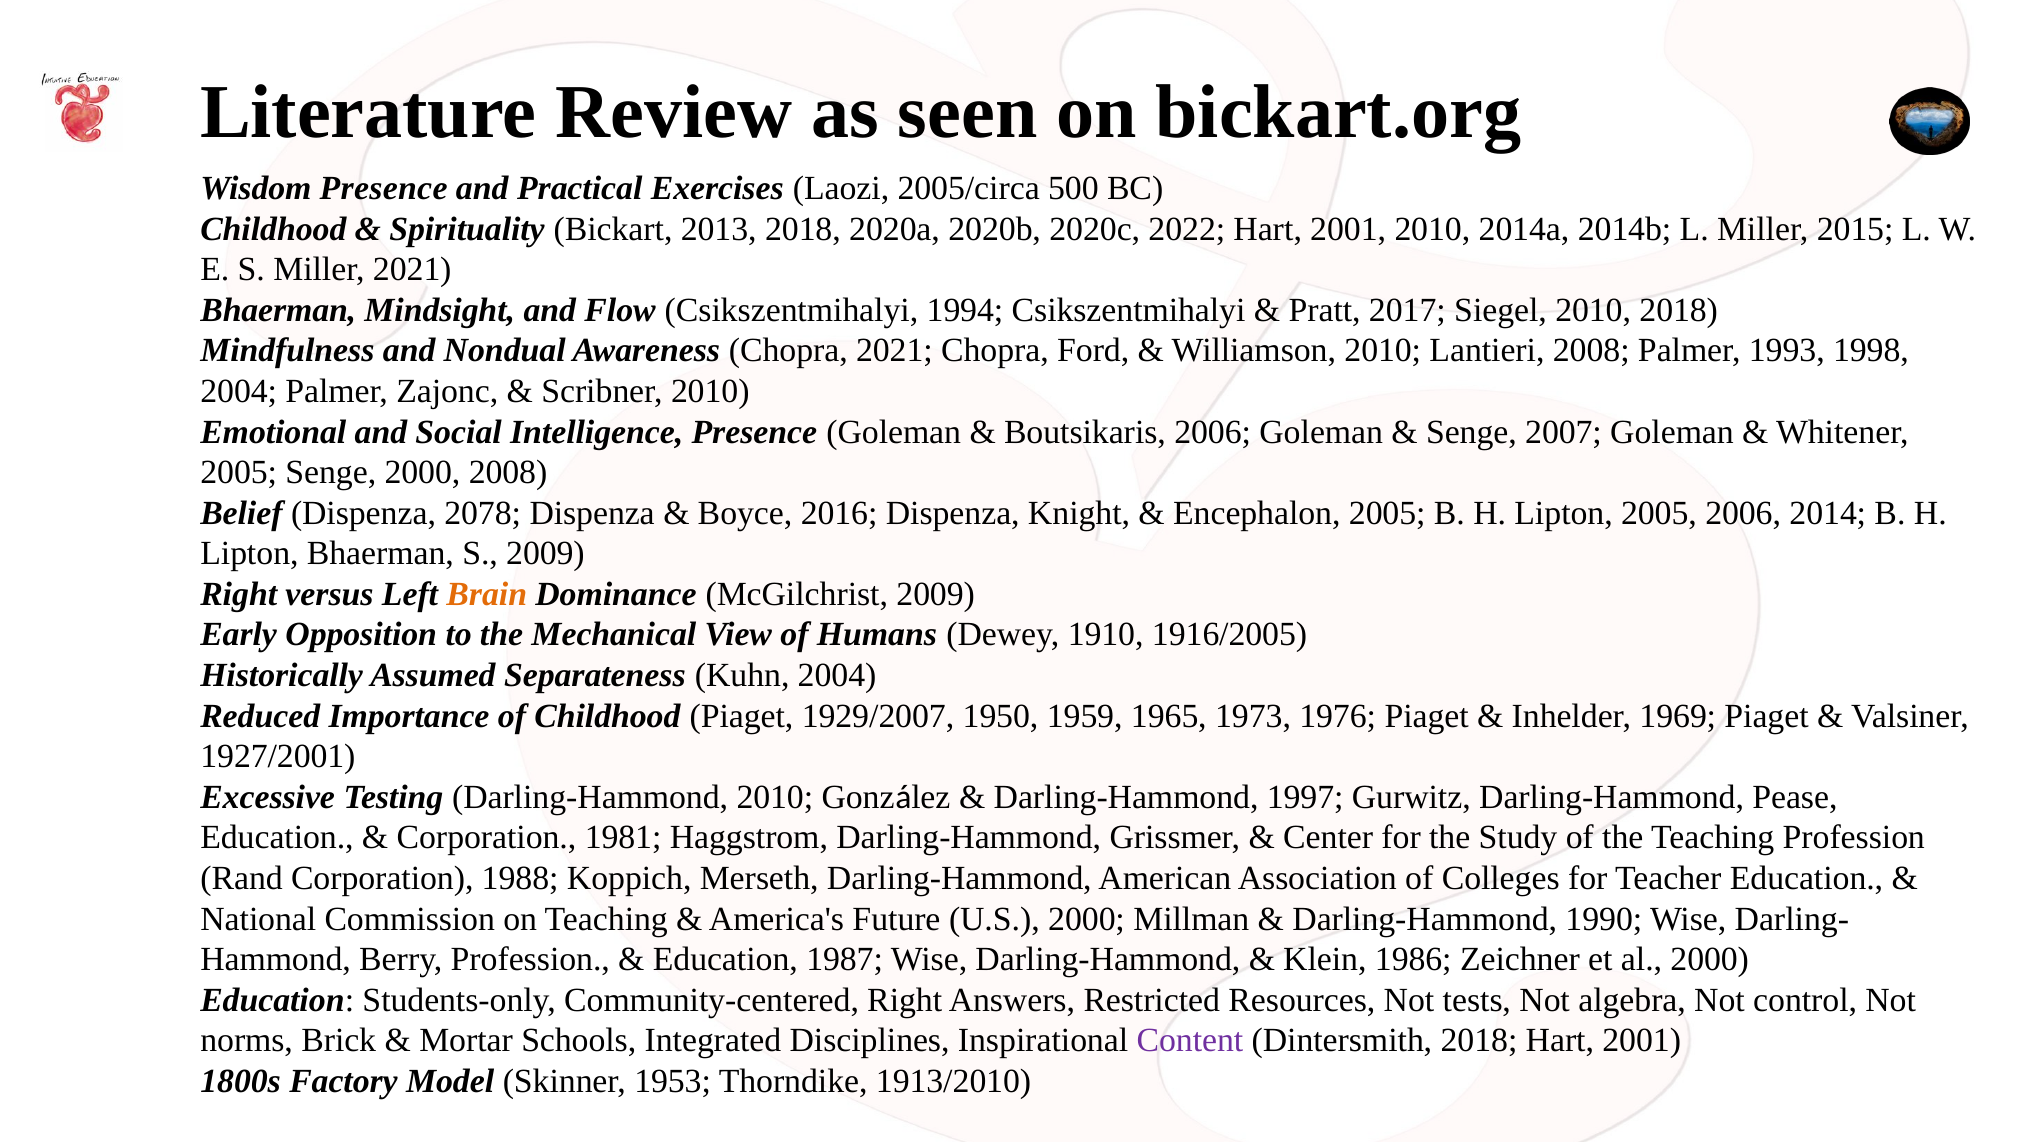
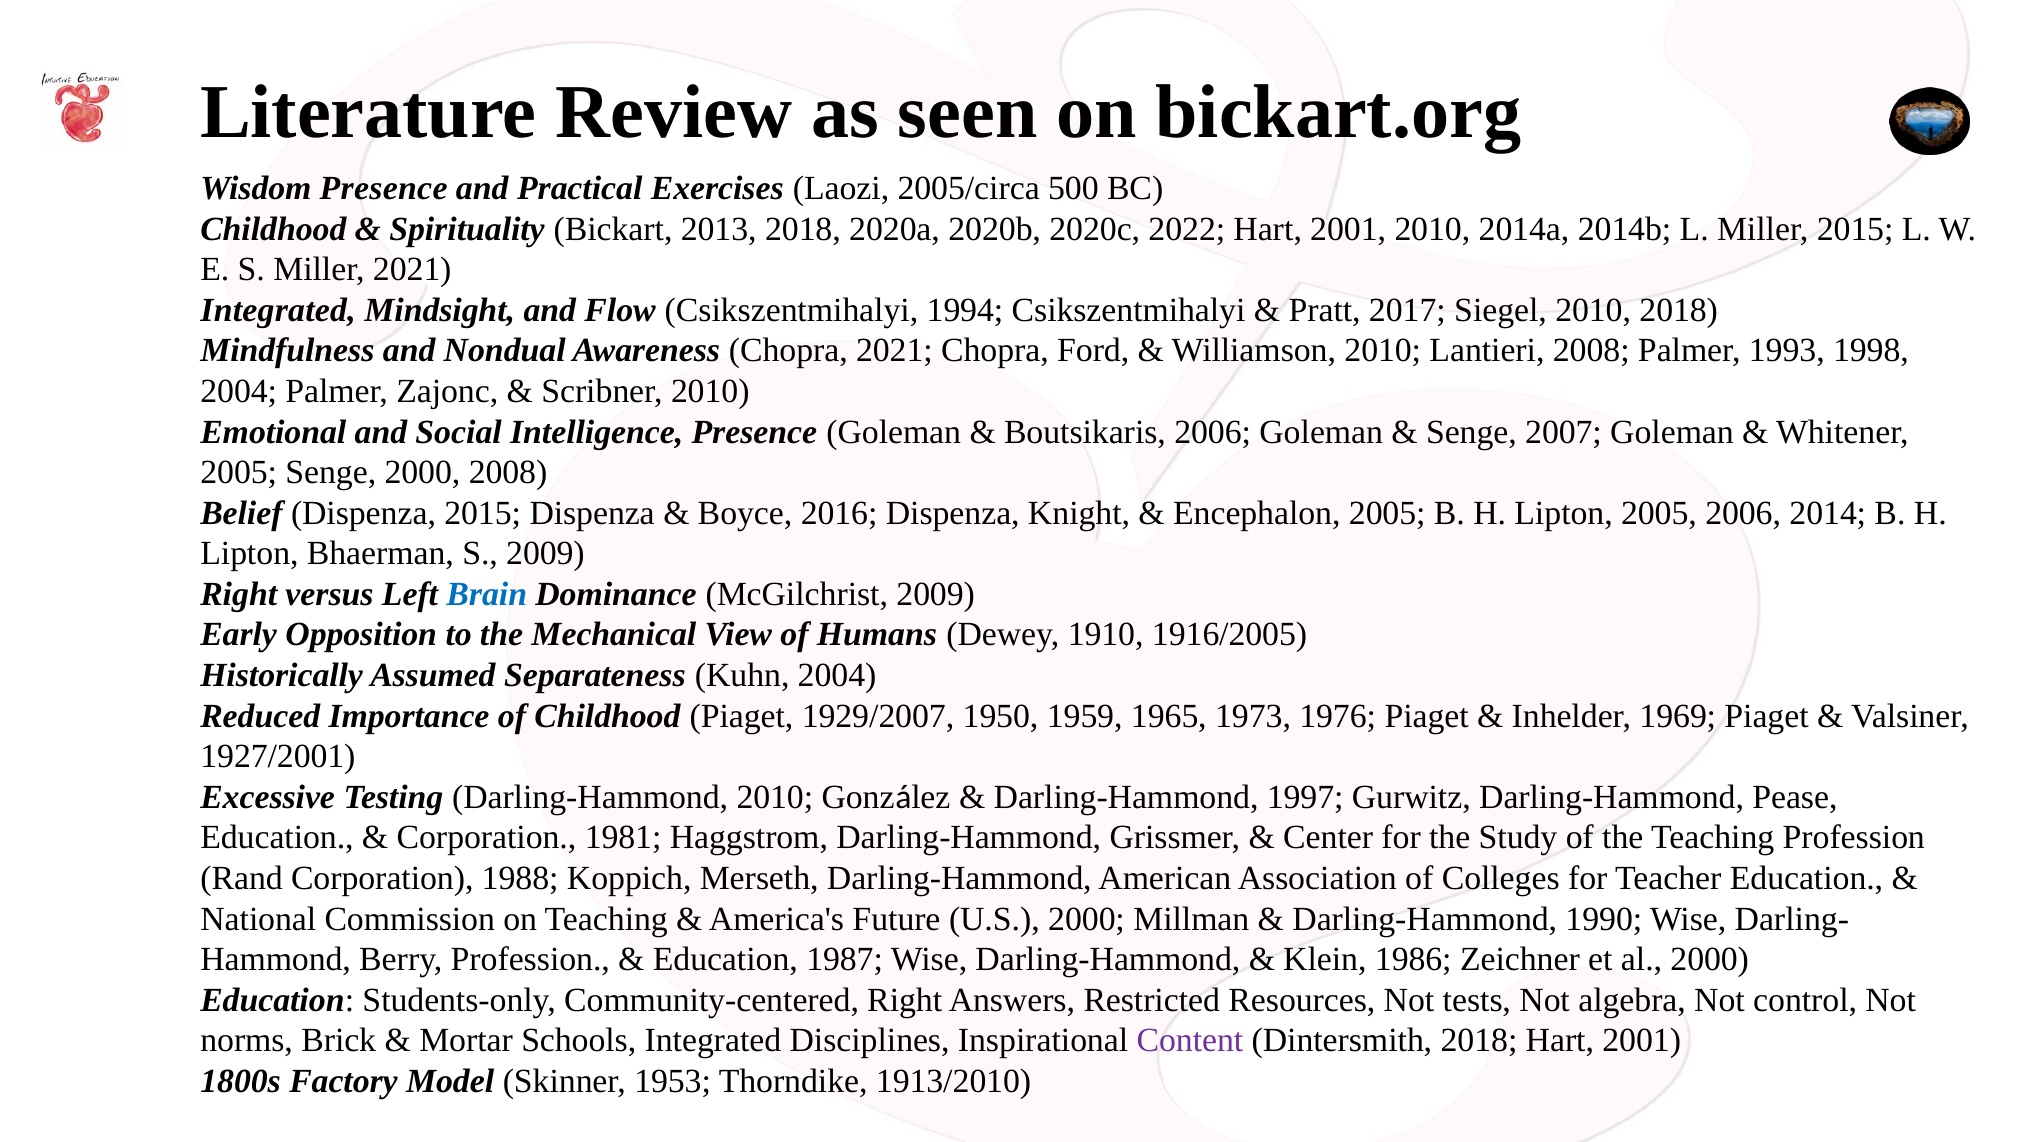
Bhaerman: Bhaerman -> Integrated (278, 310)
Dispenza 2078: 2078 -> 2015 (483, 513)
Brain colour: orange -> blue (487, 594)
